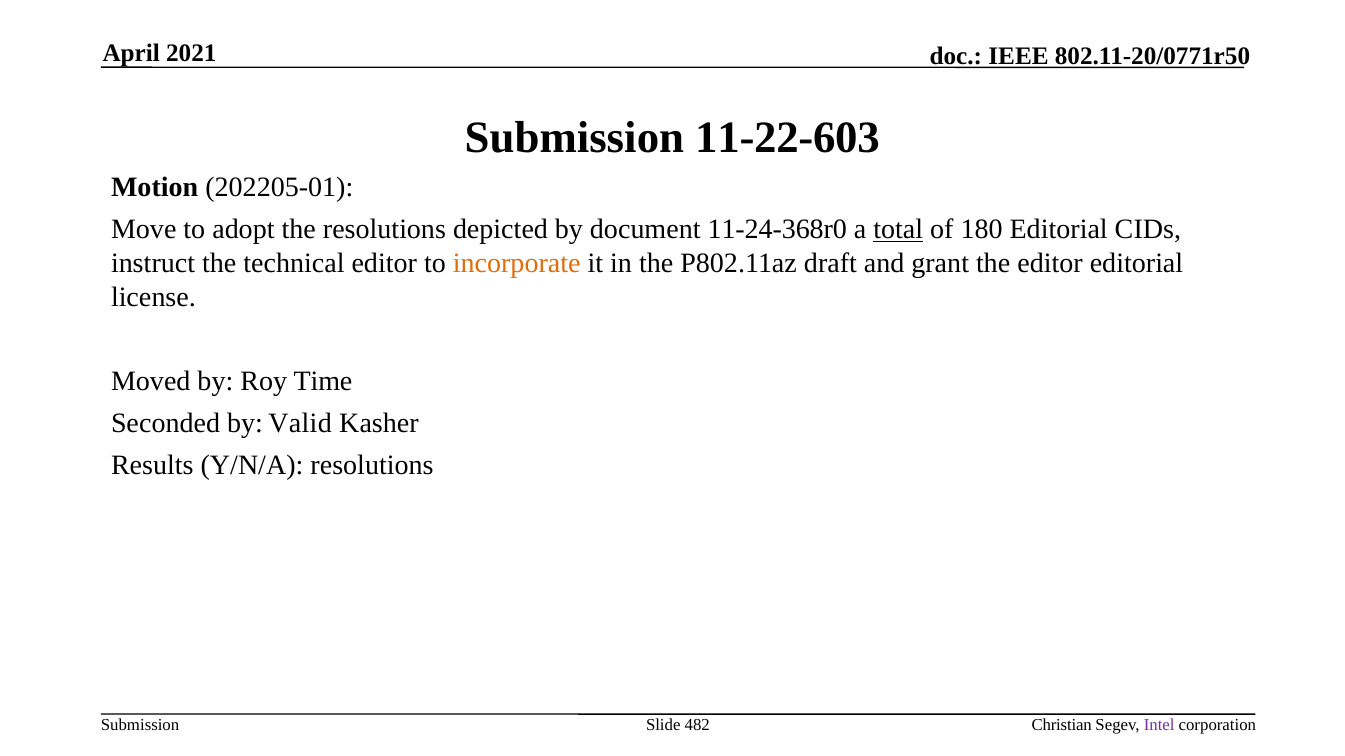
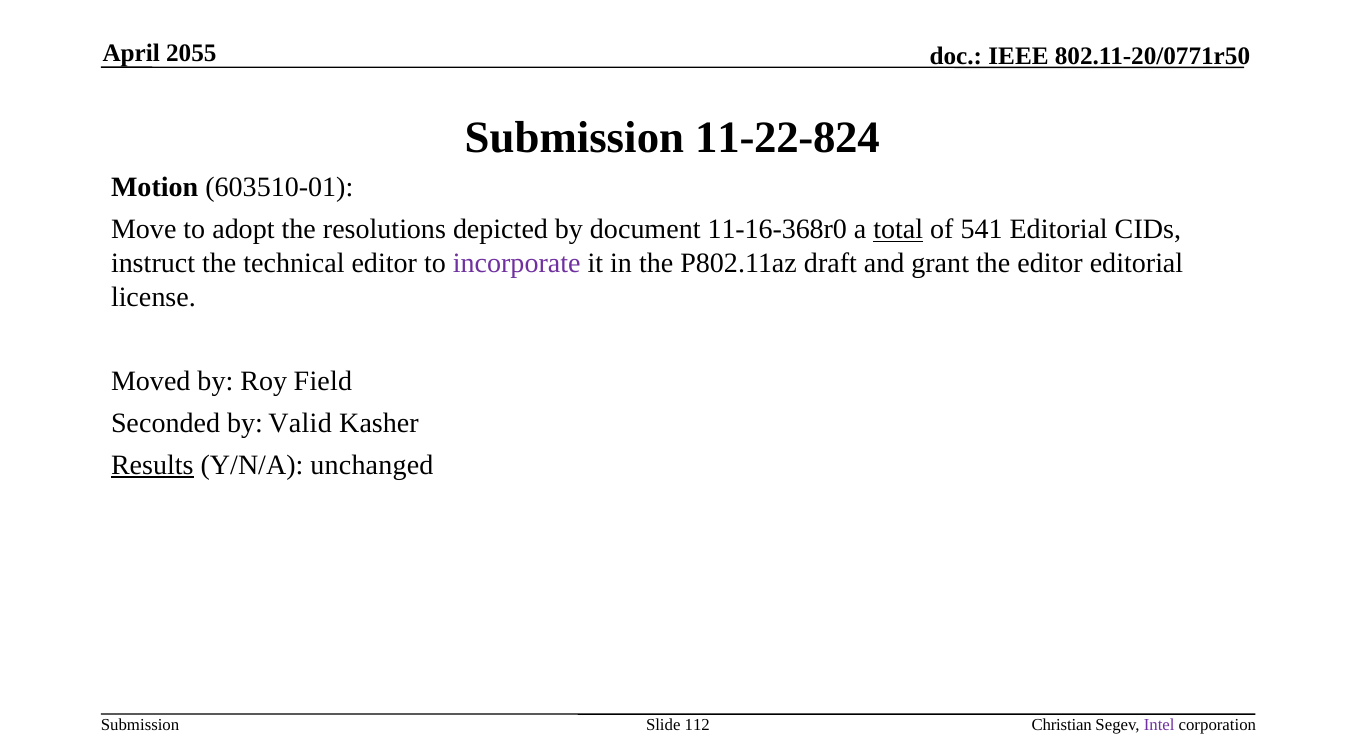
2021: 2021 -> 2055 (191, 53)
11-22-603: 11-22-603 -> 11-22-824 (788, 138)
202205-01: 202205-01 -> 603510-01 (279, 188)
11-24-368r0: 11-24-368r0 -> 11-16-368r0 (777, 230)
180: 180 -> 541 (982, 230)
incorporate colour: orange -> purple (517, 263)
Time: Time -> Field (323, 381)
Results underline: none -> present (152, 465)
Y/N/A resolutions: resolutions -> unchanged (372, 465)
482: 482 -> 112 (697, 726)
